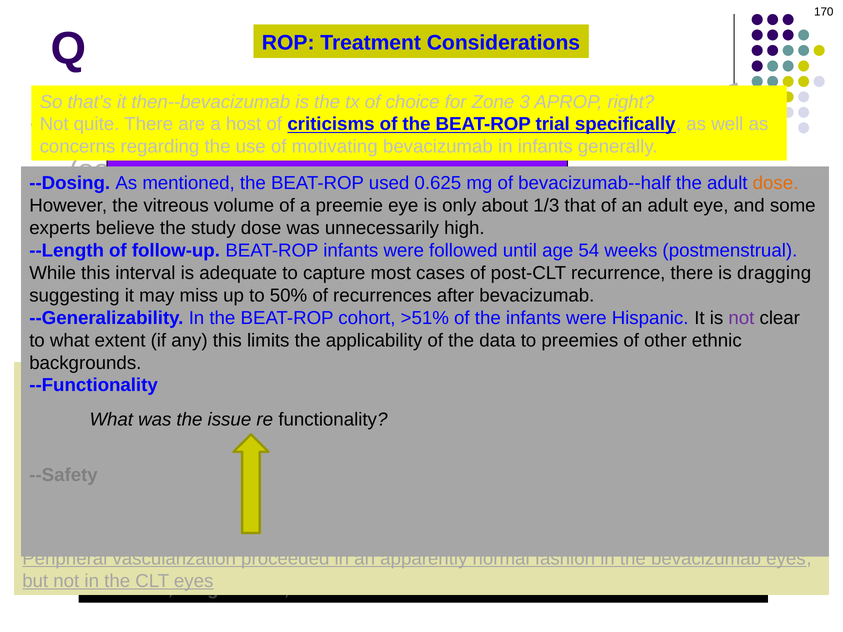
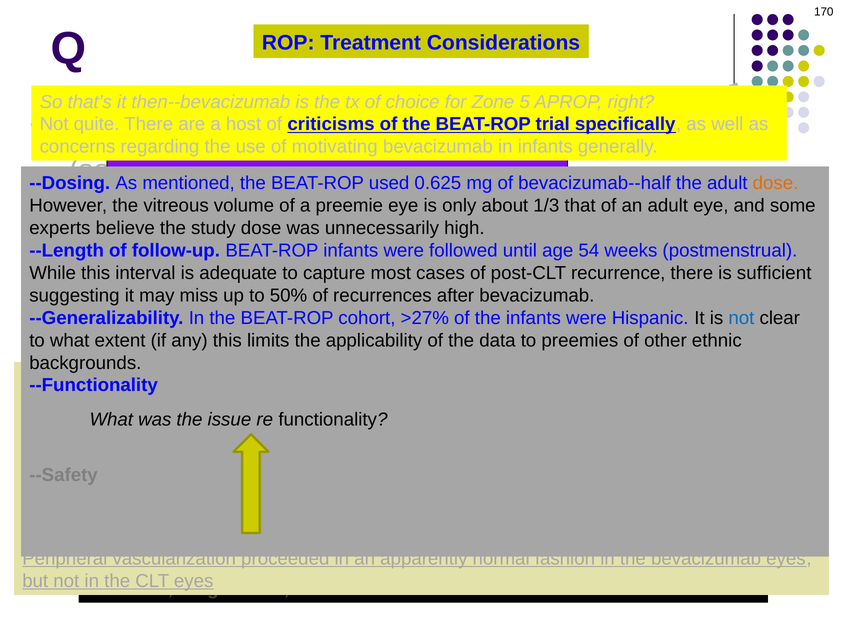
Zone 3: 3 -> 5 (525, 102)
dragging: dragging -> sufficient (774, 273)
>51%: >51% -> >27% (425, 318)
not colour: purple -> blue (741, 318)
